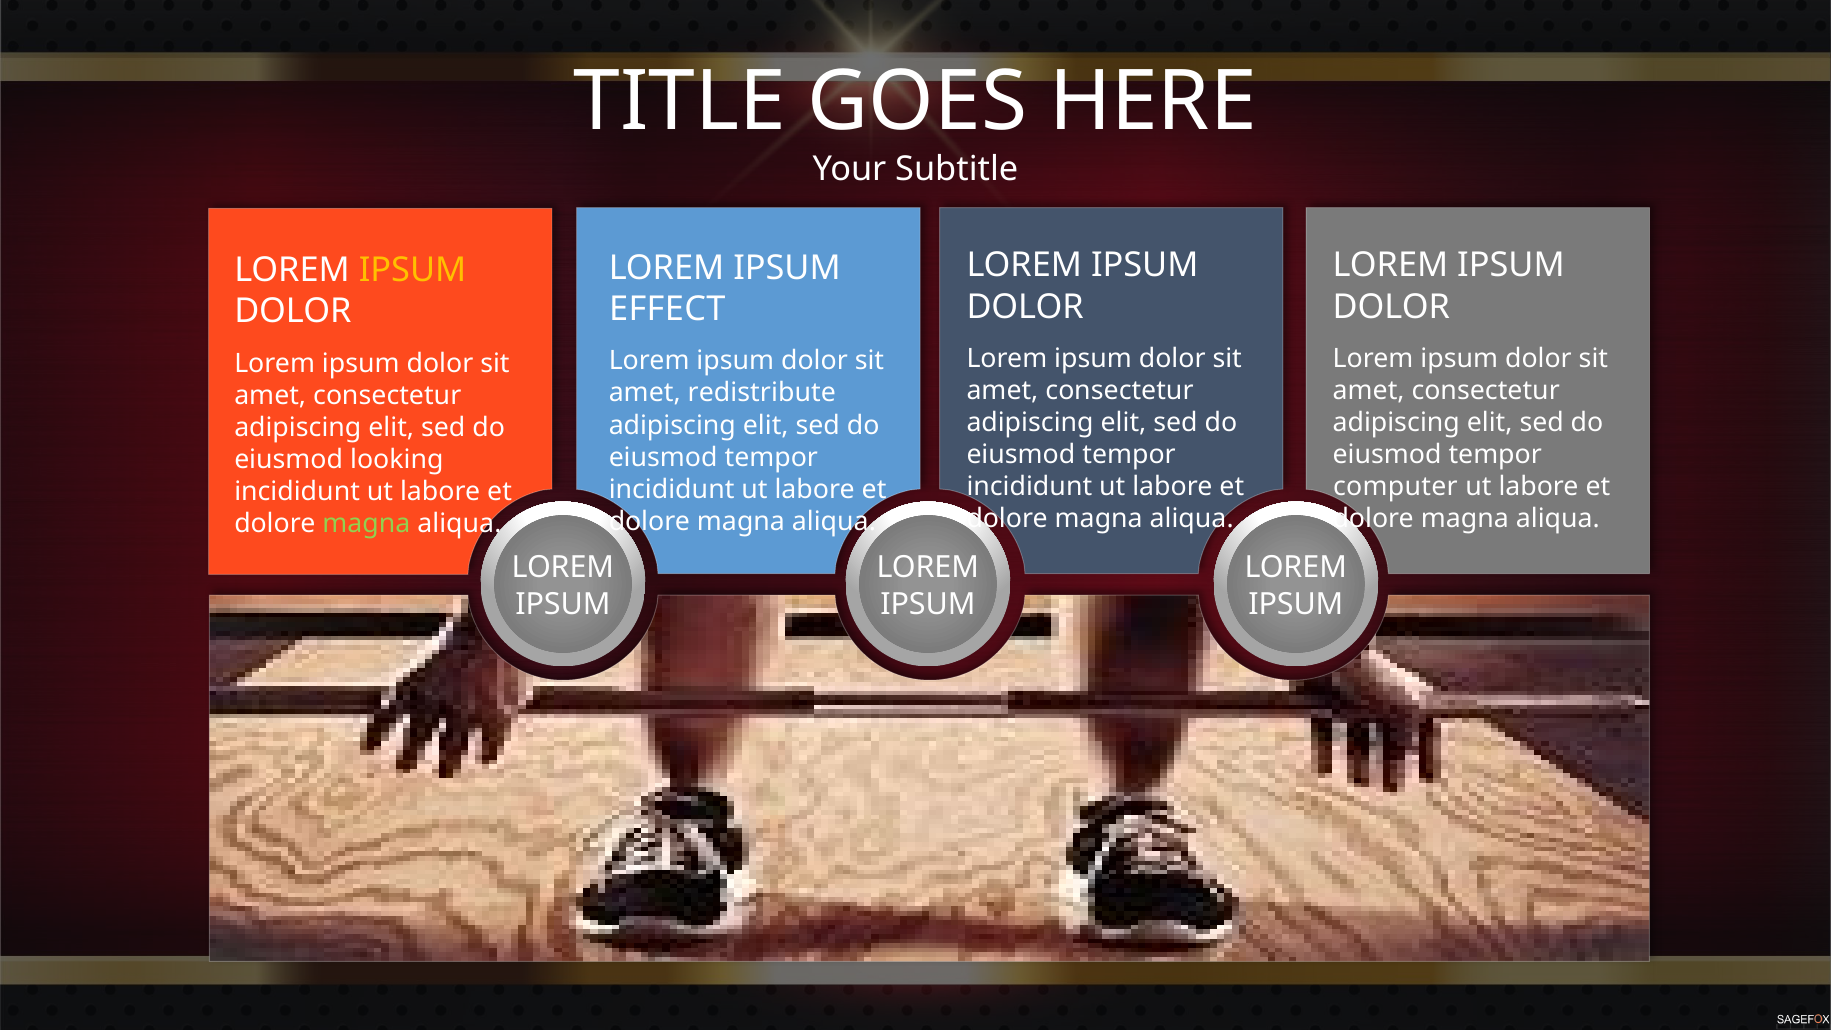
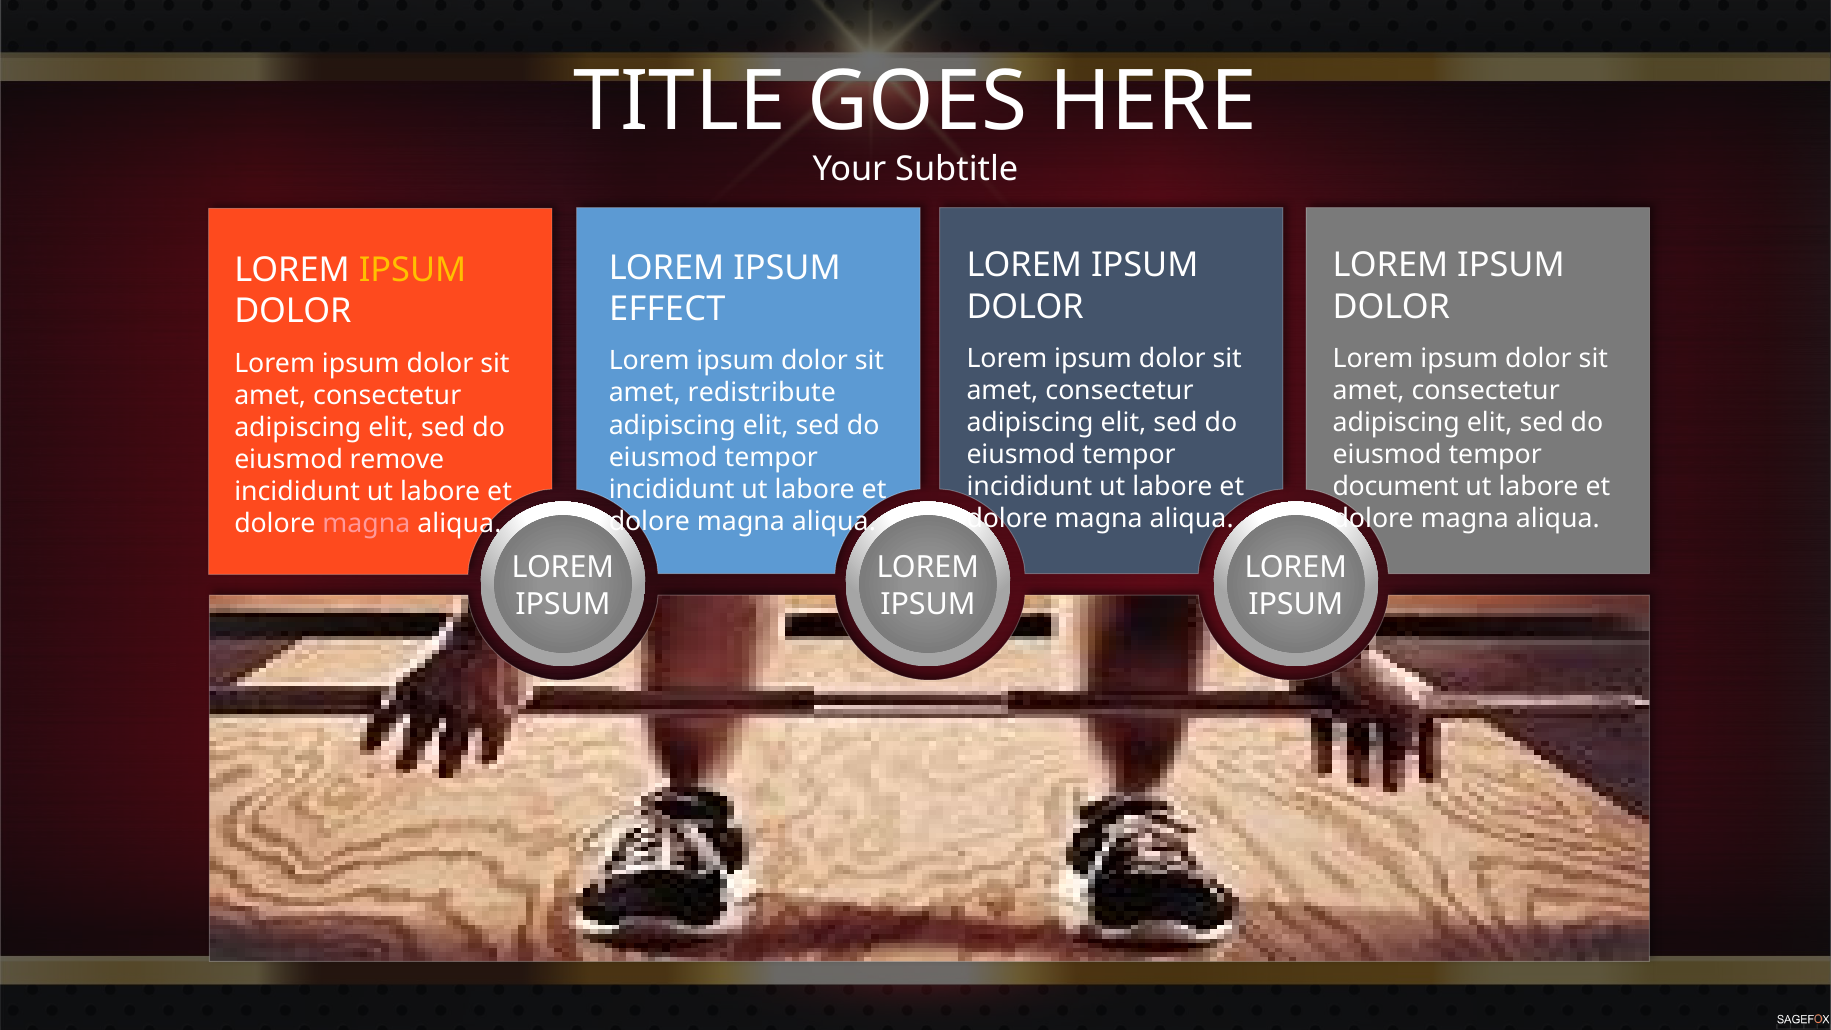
looking: looking -> remove (397, 460)
computer: computer -> document (1396, 487)
magna colour: light green -> pink (366, 524)
